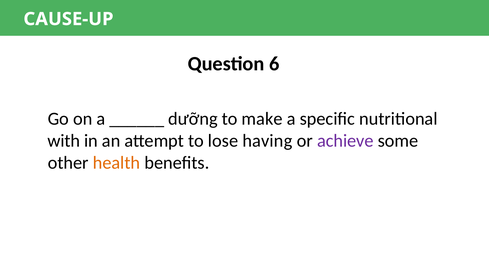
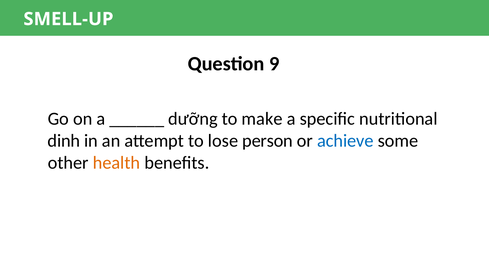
CAUSE-UP: CAUSE-UP -> SMELL-UP (68, 19)
6: 6 -> 9 (274, 64)
with: with -> dinh (64, 141)
having: having -> person (268, 141)
achieve colour: purple -> blue (345, 141)
